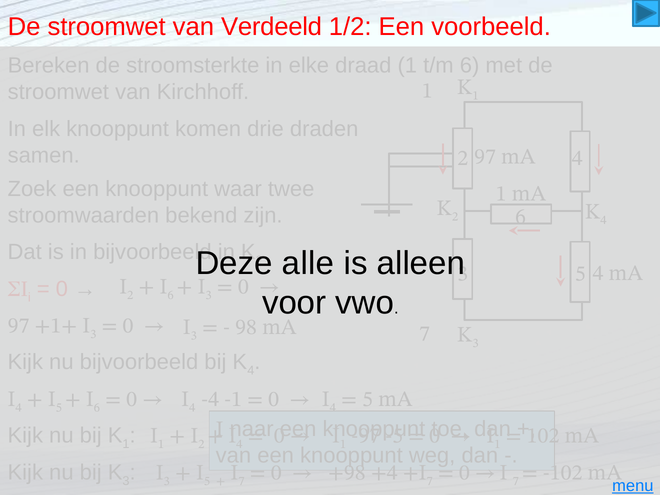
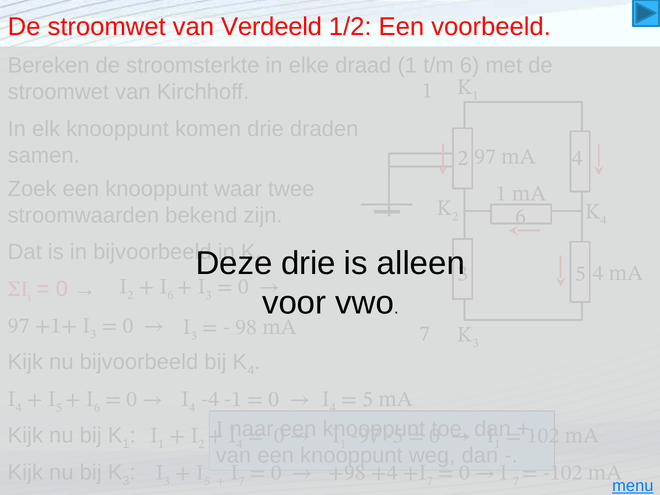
alle: alle -> drie (308, 263)
